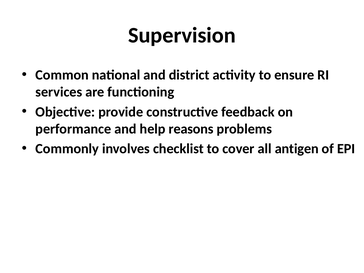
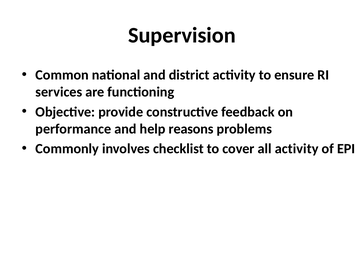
all antigen: antigen -> activity (297, 149)
